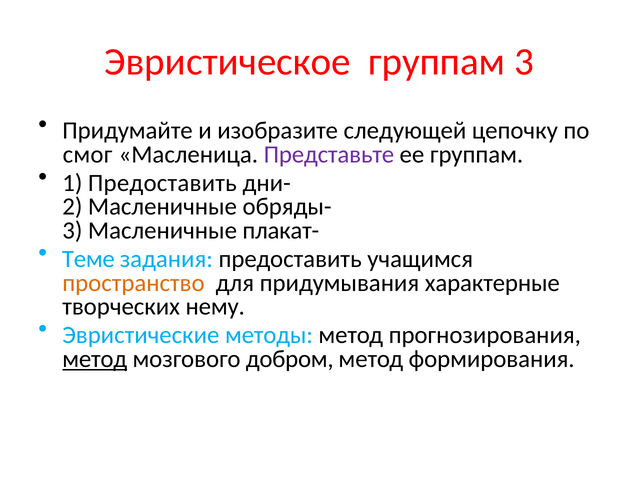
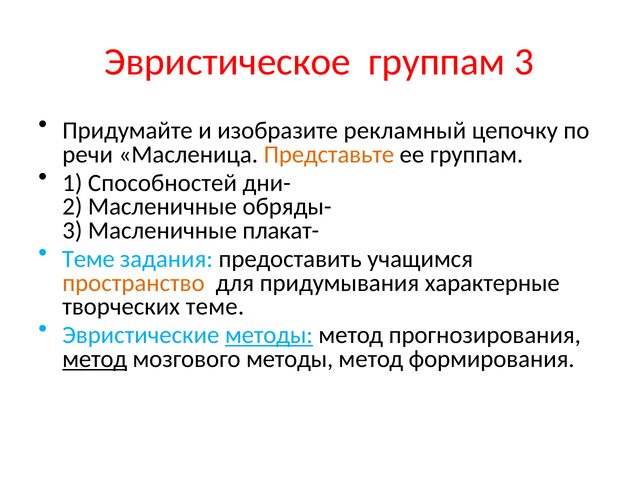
следующей: следующей -> рекламный (405, 131)
смог: смог -> речи (88, 155)
Представьте colour: purple -> orange (329, 155)
1 Предоставить: Предоставить -> Способностей (162, 183)
творческих нему: нему -> теме (215, 307)
методы underline: none -> present (269, 335)
мозгового добром: добром -> методы (290, 359)
